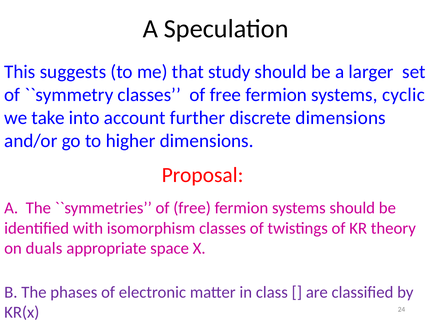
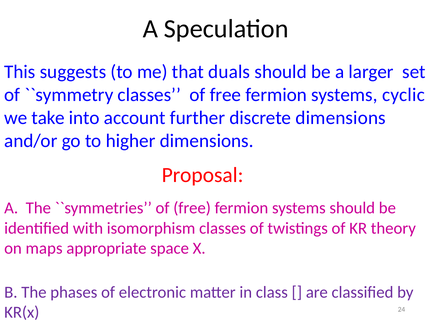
study: study -> duals (229, 72)
duals: duals -> maps (44, 248)
